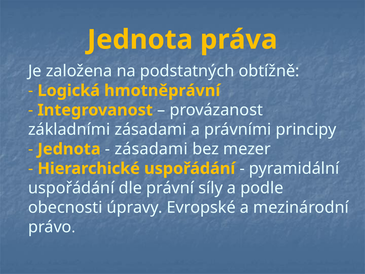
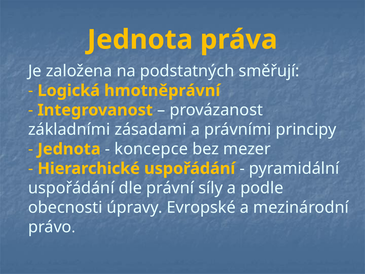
obtížně: obtížně -> směřují (269, 71)
zásadami: zásadami -> koncepce (151, 149)
